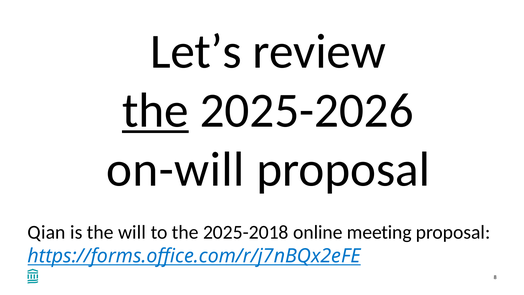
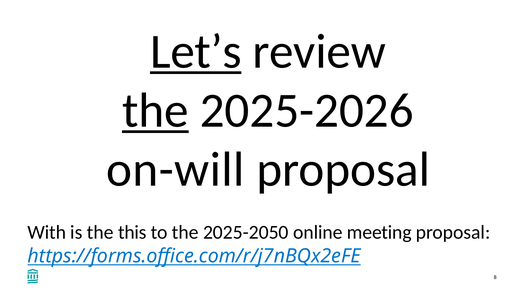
Let’s underline: none -> present (196, 51)
Qian: Qian -> With (47, 232)
will: will -> this (132, 232)
2025-2018: 2025-2018 -> 2025-2050 (246, 232)
